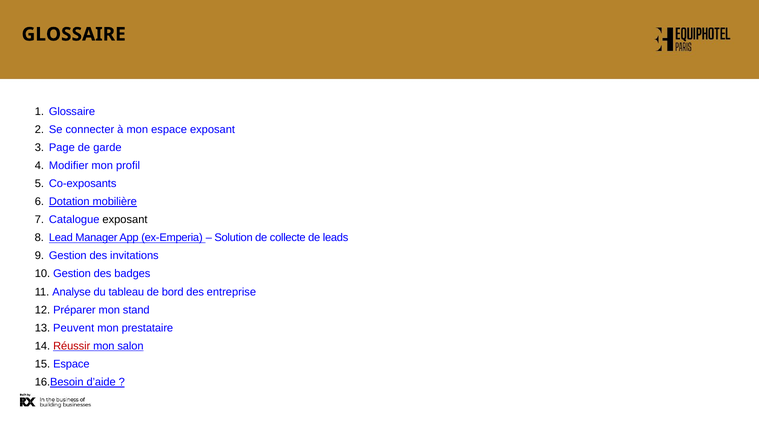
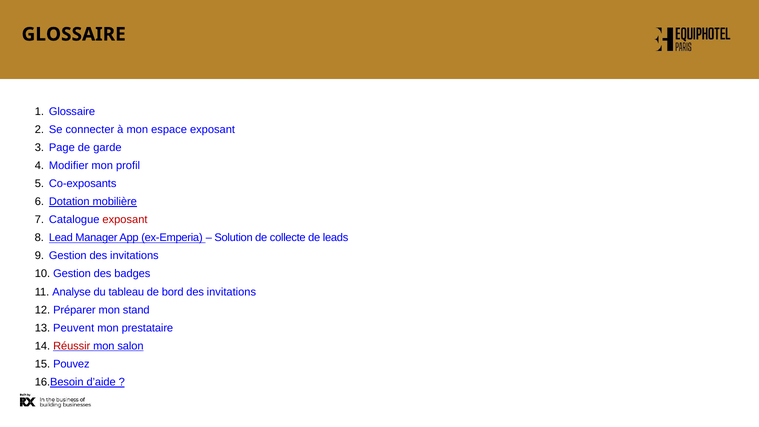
exposant colour: black -> red (125, 220)
bord des entreprise: entreprise -> invitations (231, 292)
Espace: Espace -> Pouvez (71, 364)
